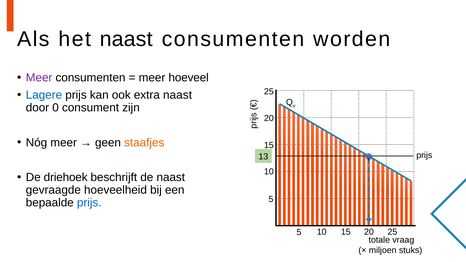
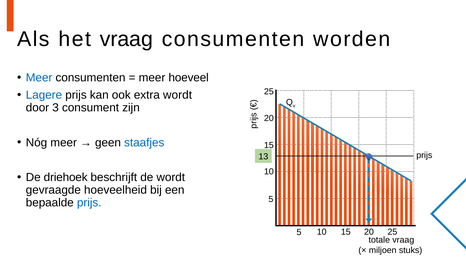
het naast: naast -> vraag (126, 39)
Meer colour: purple -> blue (39, 78)
extra naast: naast -> wordt (178, 95)
0: 0 -> 3 (56, 108)
staafjes colour: orange -> blue (144, 143)
de naast: naast -> wordt (171, 177)
